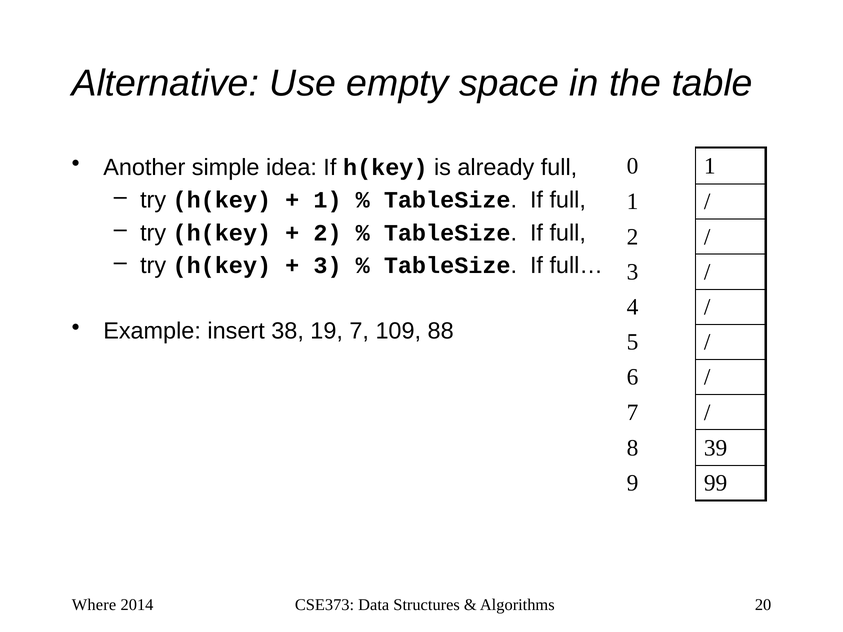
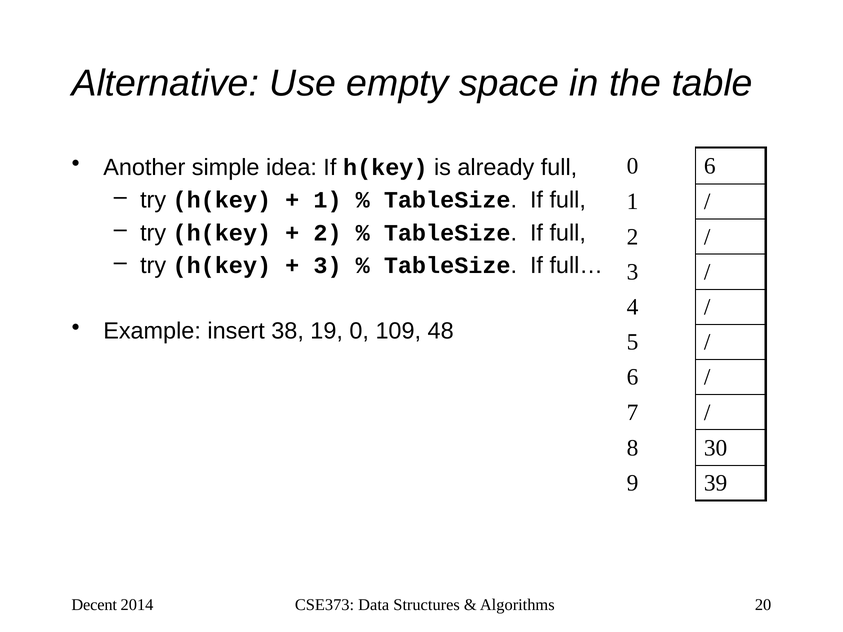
0 1: 1 -> 6 (710, 166)
19 7: 7 -> 0 (359, 331)
88: 88 -> 48 (441, 331)
39: 39 -> 30 (716, 448)
99: 99 -> 39 (716, 483)
Where: Where -> Decent (94, 605)
